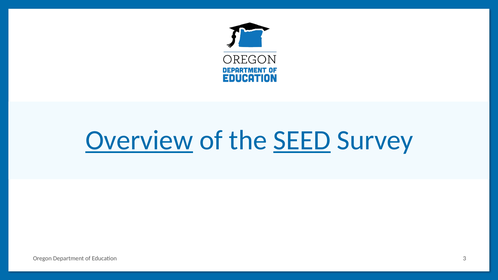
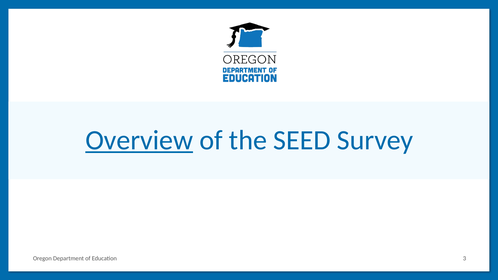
SEED underline: present -> none (302, 140)
